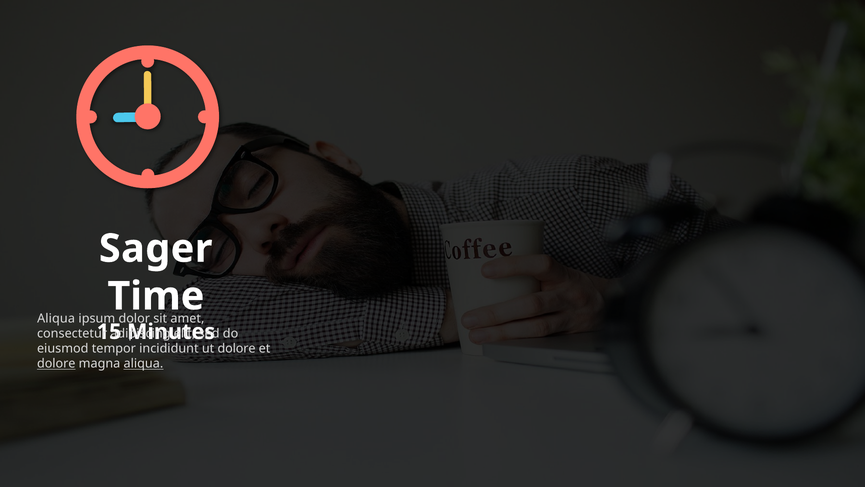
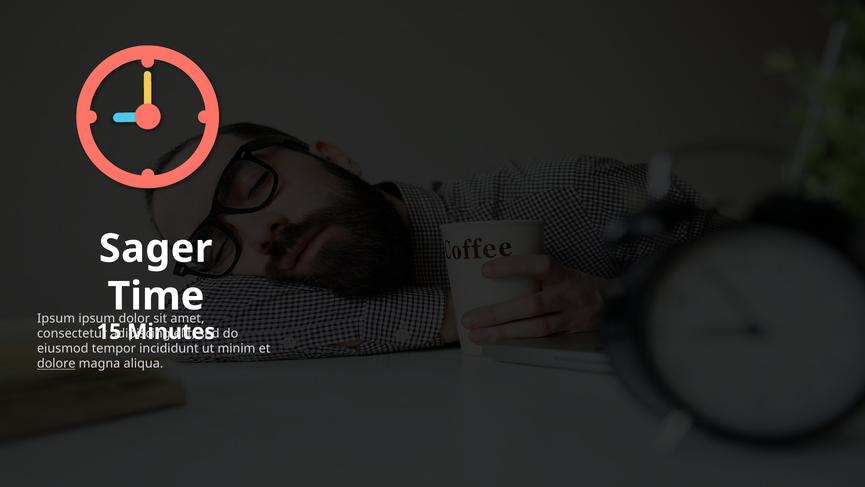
Aliqua: Aliqua -> Ipsum (56, 318)
dolore: dolore -> minim (236, 348)
aliqua underline: present -> none (143, 364)
